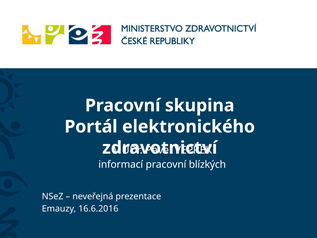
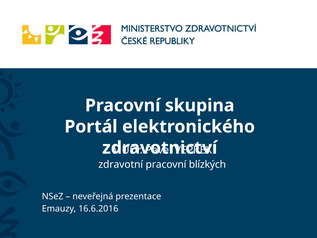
informací: informací -> zdravotní (121, 164)
